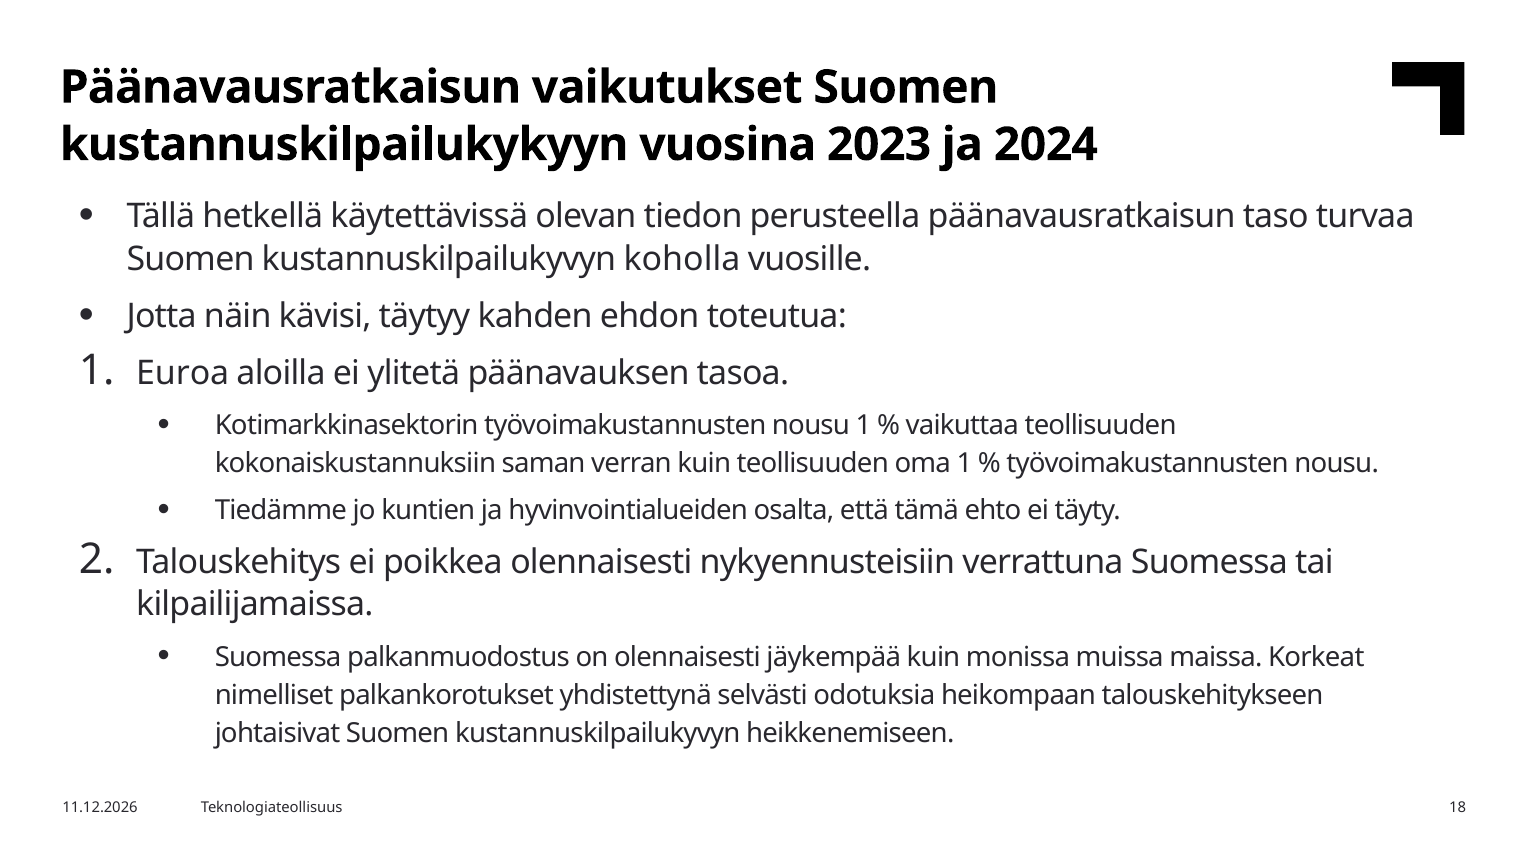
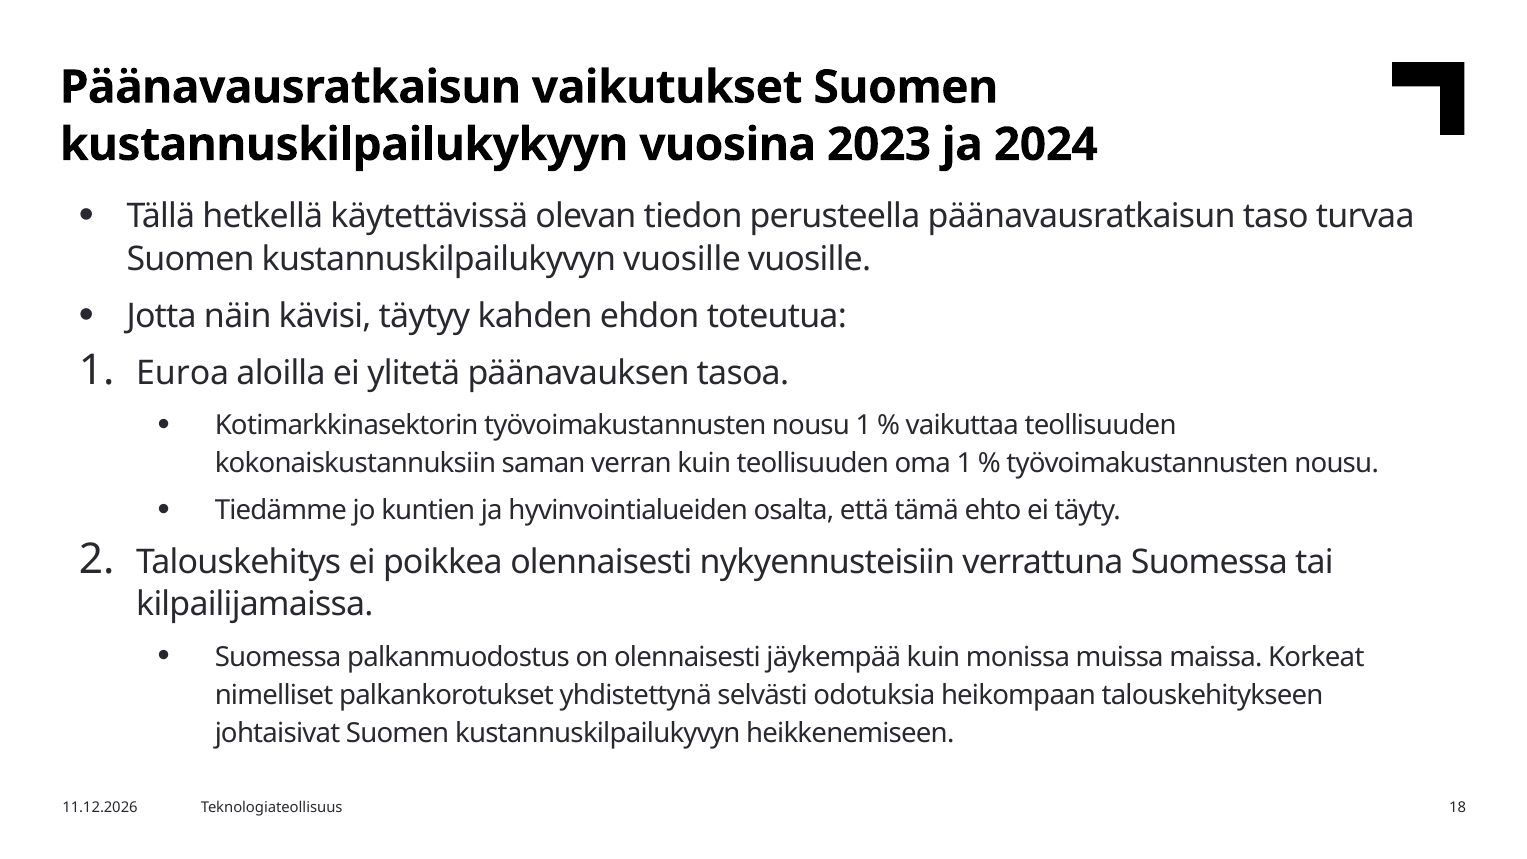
kustannuskilpailukyvyn koholla: koholla -> vuosille (682, 259)
